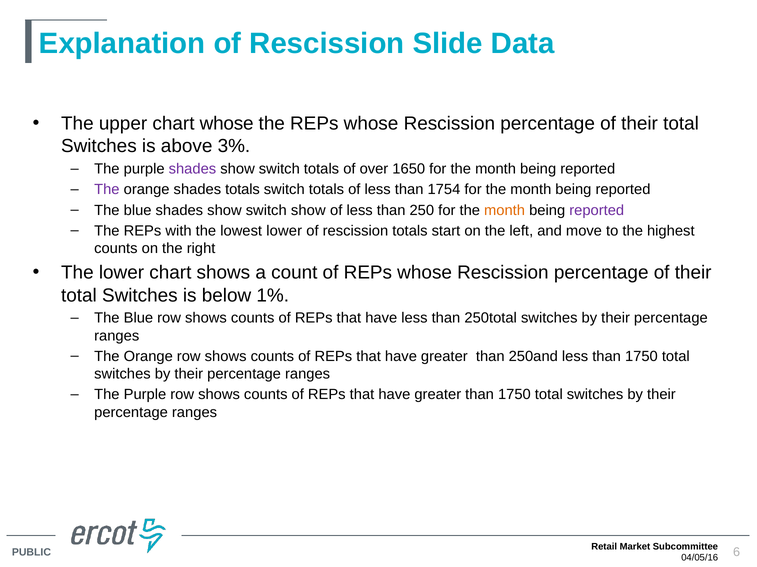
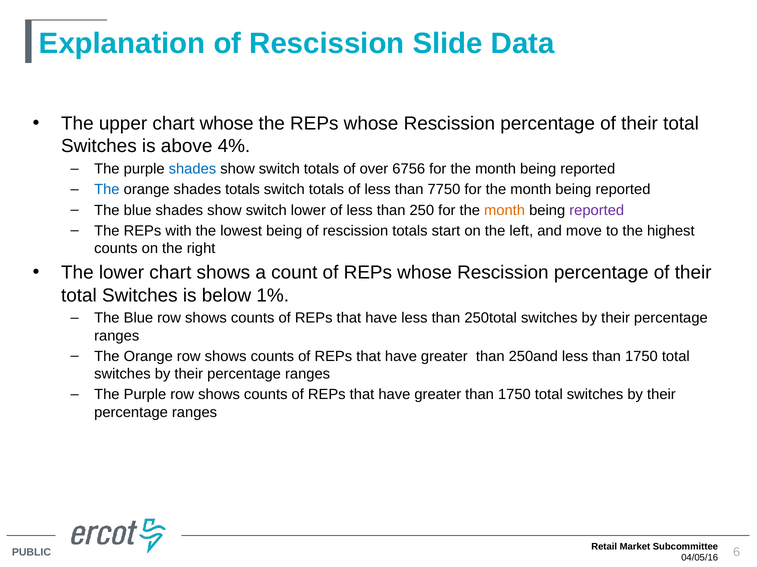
3%: 3% -> 4% (234, 146)
shades colour: purple -> blue (192, 169)
1650: 1650 -> 6756 (409, 169)
The colour: purple -> blue (107, 190)
1754: 1754 -> 7750 (444, 190)
switch show: show -> lower (308, 210)
lowest lower: lower -> being (284, 231)
